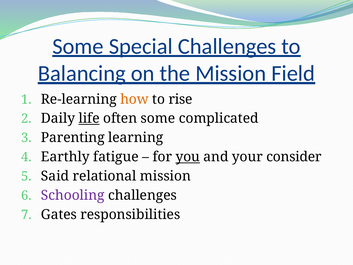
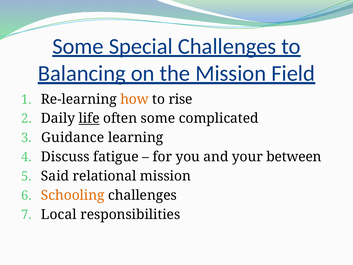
Parenting: Parenting -> Guidance (73, 138)
Earthly: Earthly -> Discuss (65, 157)
you underline: present -> none (188, 157)
consider: consider -> between (294, 157)
Schooling colour: purple -> orange (73, 195)
Gates: Gates -> Local (59, 214)
